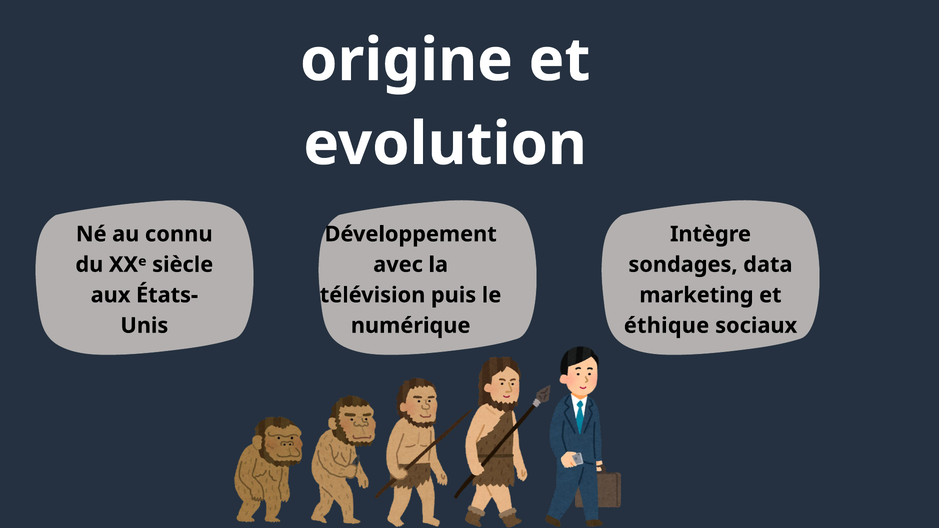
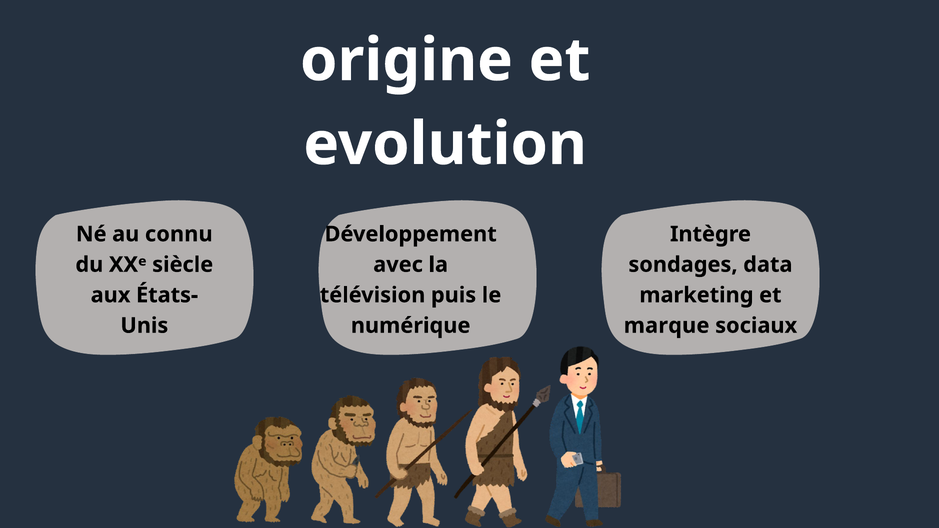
éthique: éthique -> marque (667, 326)
